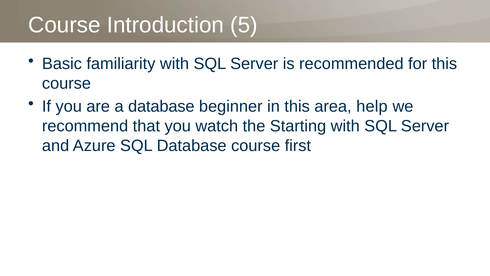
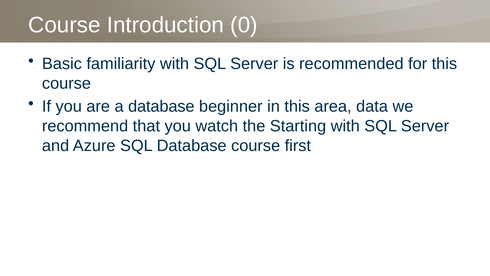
5: 5 -> 0 (244, 25)
help: help -> data (372, 106)
